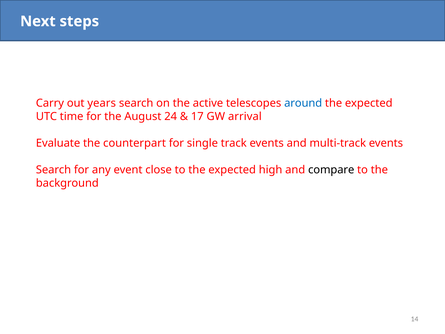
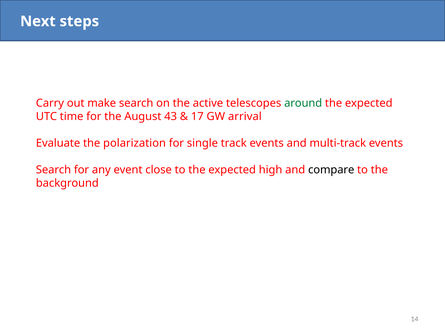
years: years -> make (102, 103)
around colour: blue -> green (303, 103)
24: 24 -> 43 (171, 116)
counterpart: counterpart -> polarization (135, 143)
